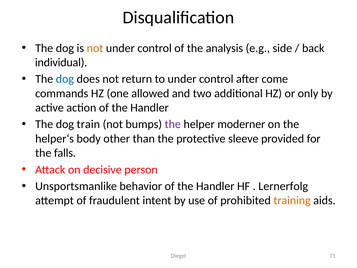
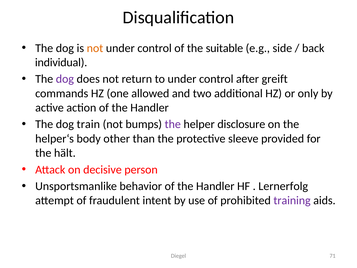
analysis: analysis -> suitable (224, 48)
dog colour: blue -> purple (65, 79)
come: come -> greift (275, 79)
moderner: moderner -> disclosure (241, 124)
falls: falls -> hält (65, 153)
training colour: orange -> purple (292, 200)
